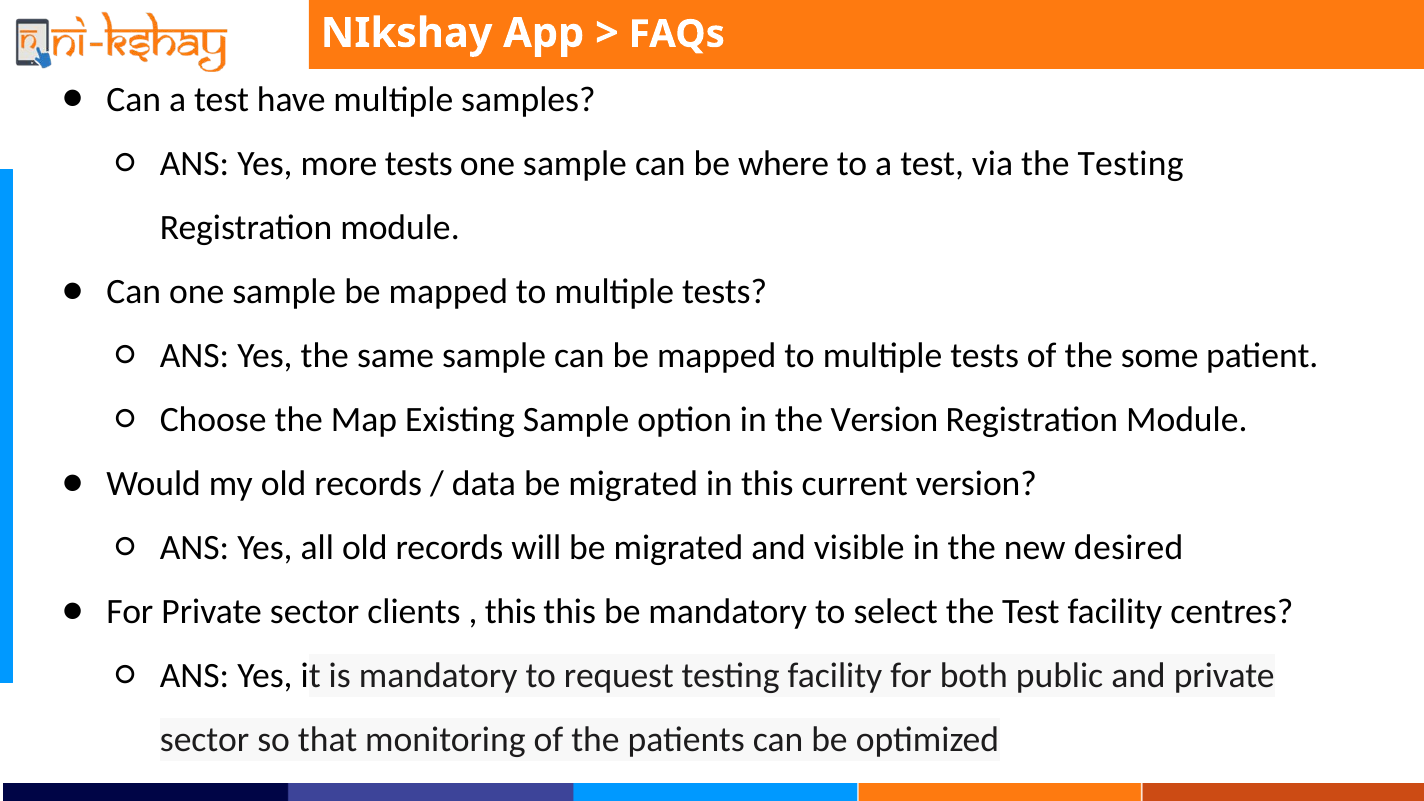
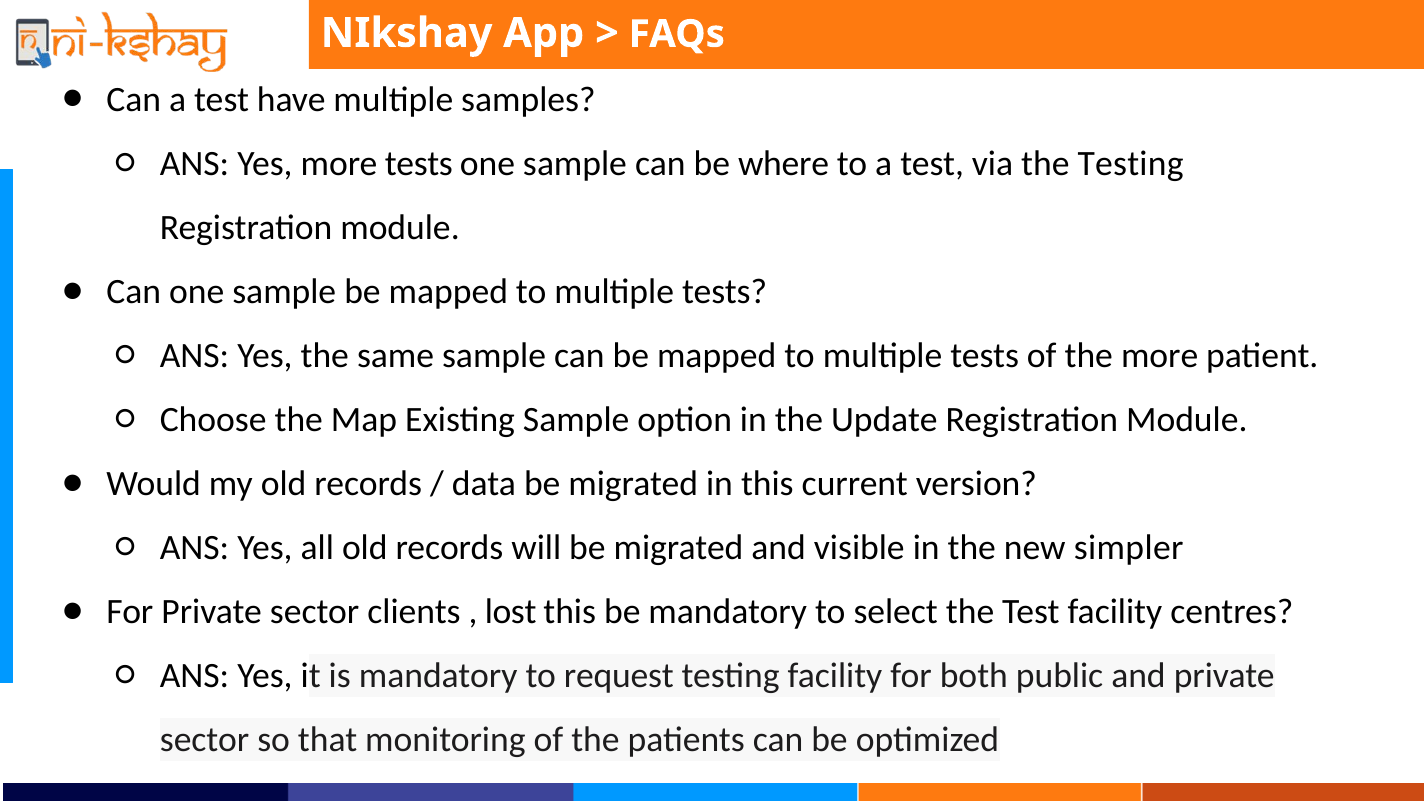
the some: some -> more (1160, 356)
the Version: Version -> Update (884, 420)
desired: desired -> simpler (1129, 548)
this: this -> lost (511, 612)
